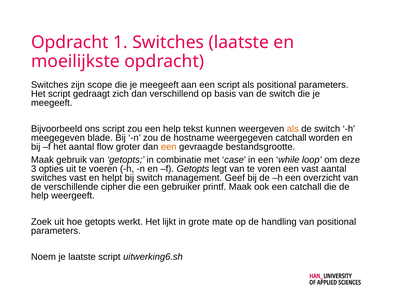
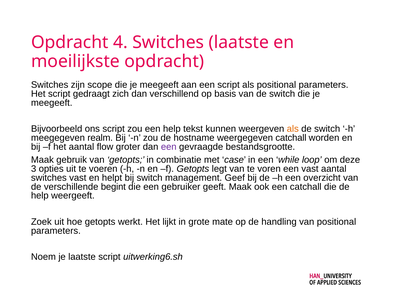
1: 1 -> 4 (120, 42)
blade: blade -> realm (100, 138)
een colour: orange -> purple (169, 147)
cipher: cipher -> begint (113, 186)
printf: printf -> geeft (215, 186)
